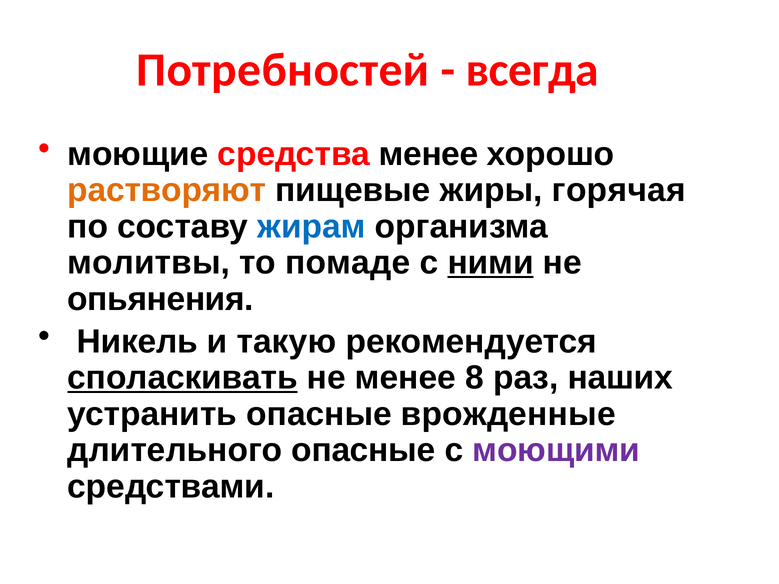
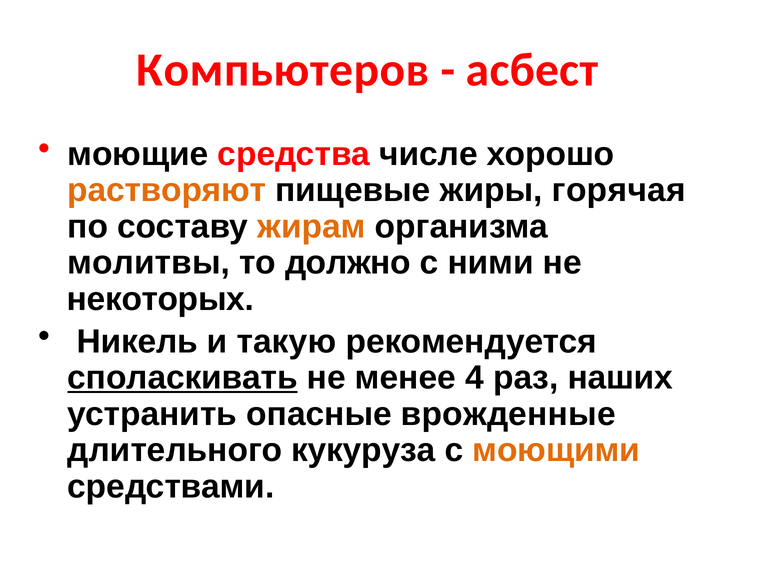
Потребностей: Потребностей -> Компьютеров (283, 70)
всегда: всегда -> асбест (532, 70)
средства менее: менее -> числе (428, 154)
жирам colour: blue -> orange (311, 227)
помаде: помаде -> должно (348, 263)
ними underline: present -> none (491, 263)
опьянения: опьянения -> некоторых (161, 299)
8: 8 -> 4 (474, 378)
длительного опасные: опасные -> кукуруза (363, 450)
моющими colour: purple -> orange (556, 450)
